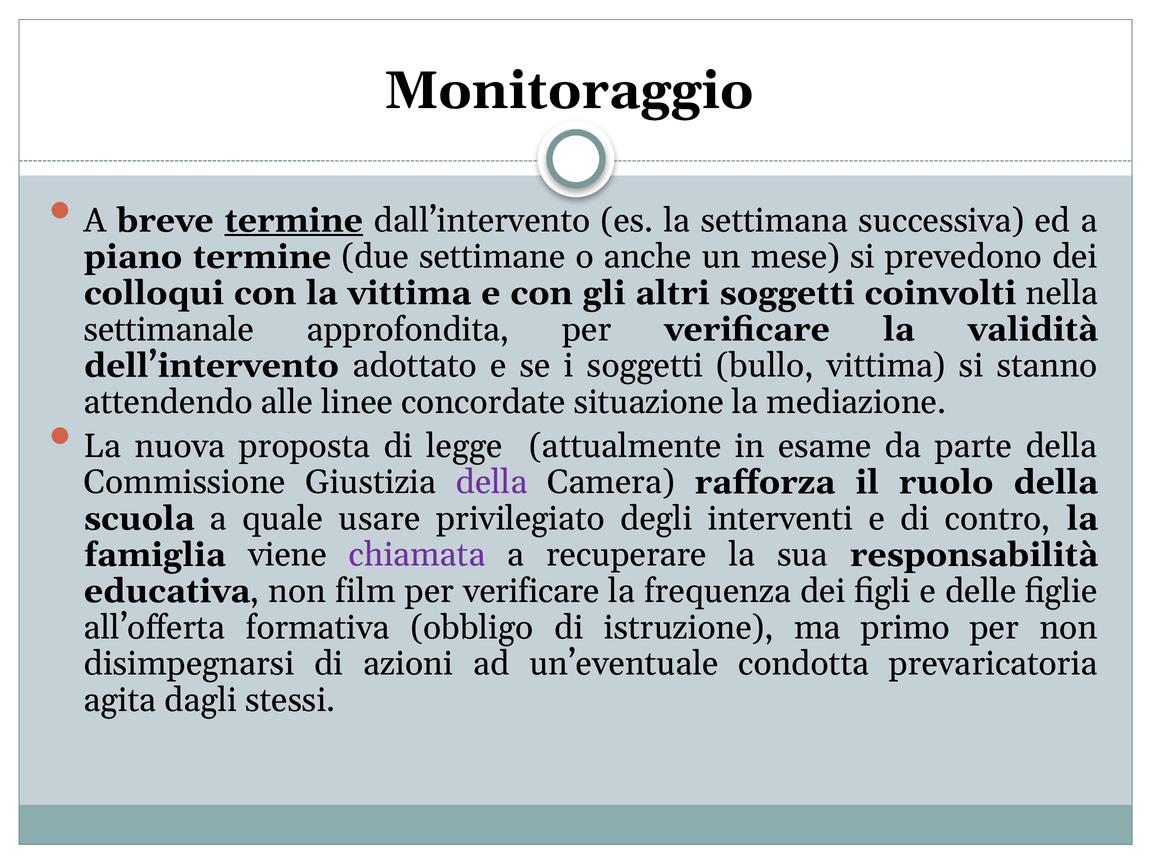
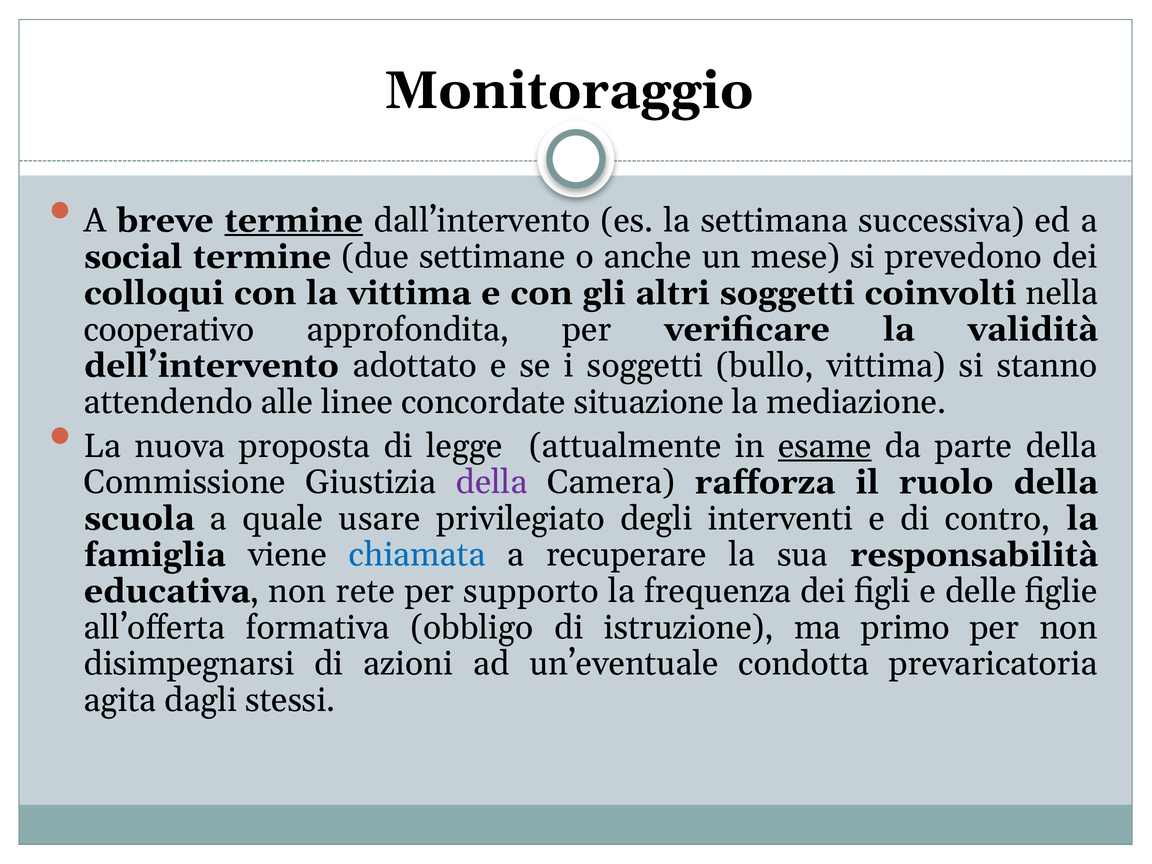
piano: piano -> social (133, 257)
settimanale: settimanale -> cooperativo (169, 329)
esame underline: none -> present (825, 446)
chiamata colour: purple -> blue (417, 555)
film: film -> rete (365, 591)
verificare: verificare -> supporto (531, 591)
